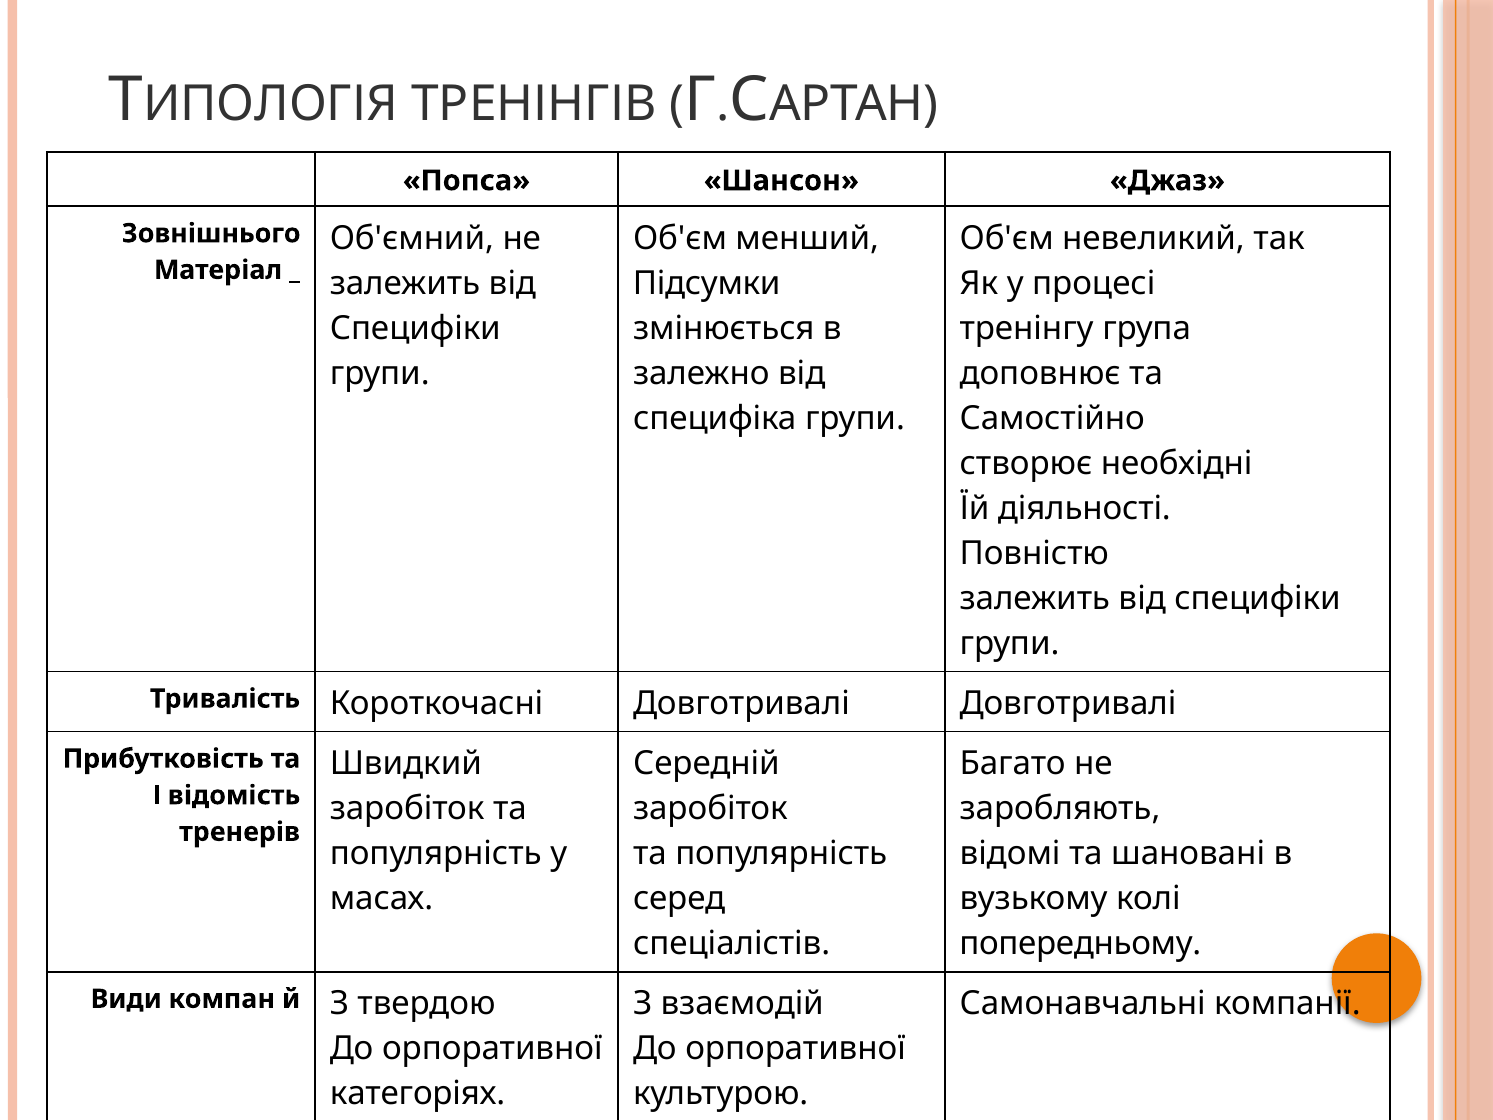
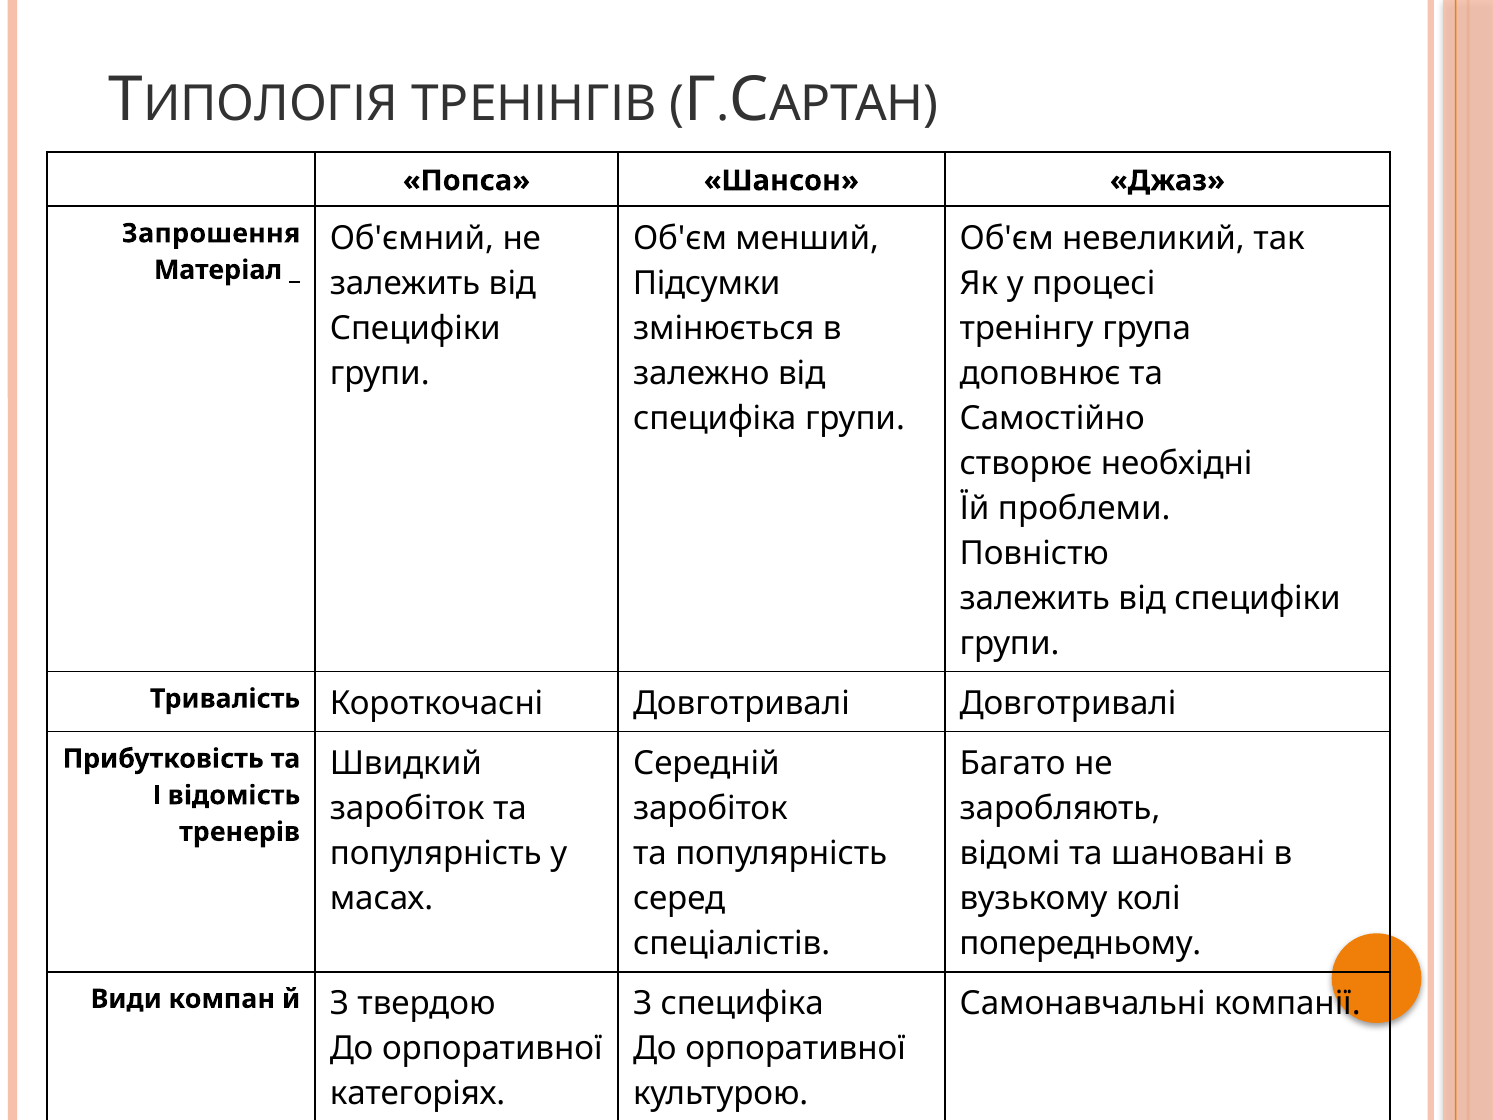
Зовнішнього: Зовнішнього -> Запрошення (211, 233)
діяльності: діяльності -> проблеми (1084, 508)
З взаємодій: взаємодій -> специфіка (742, 1003)
